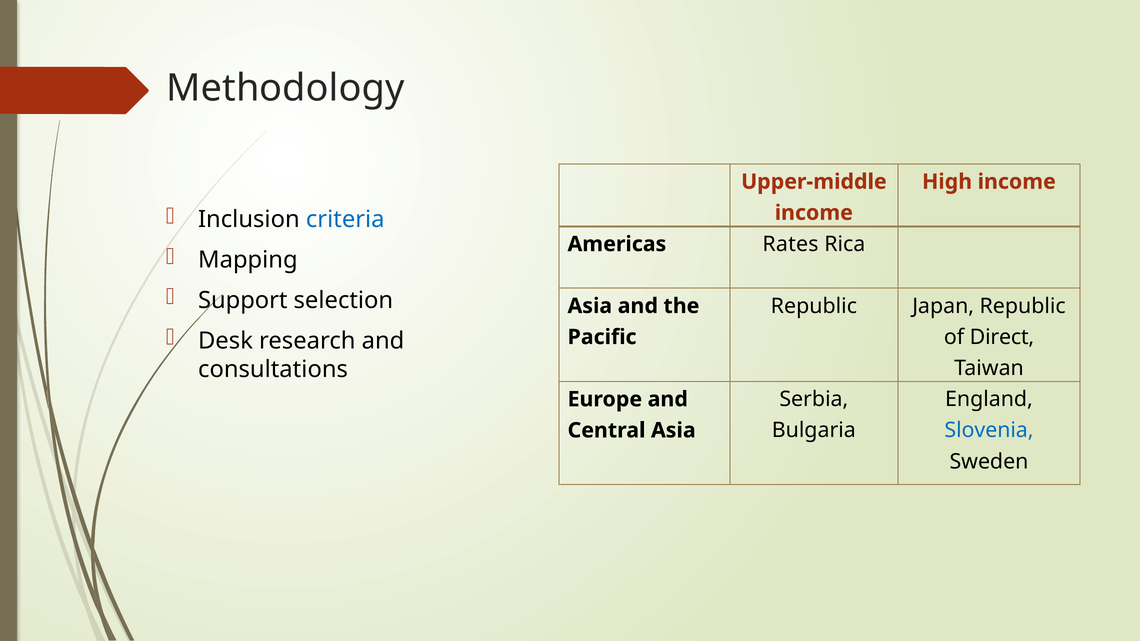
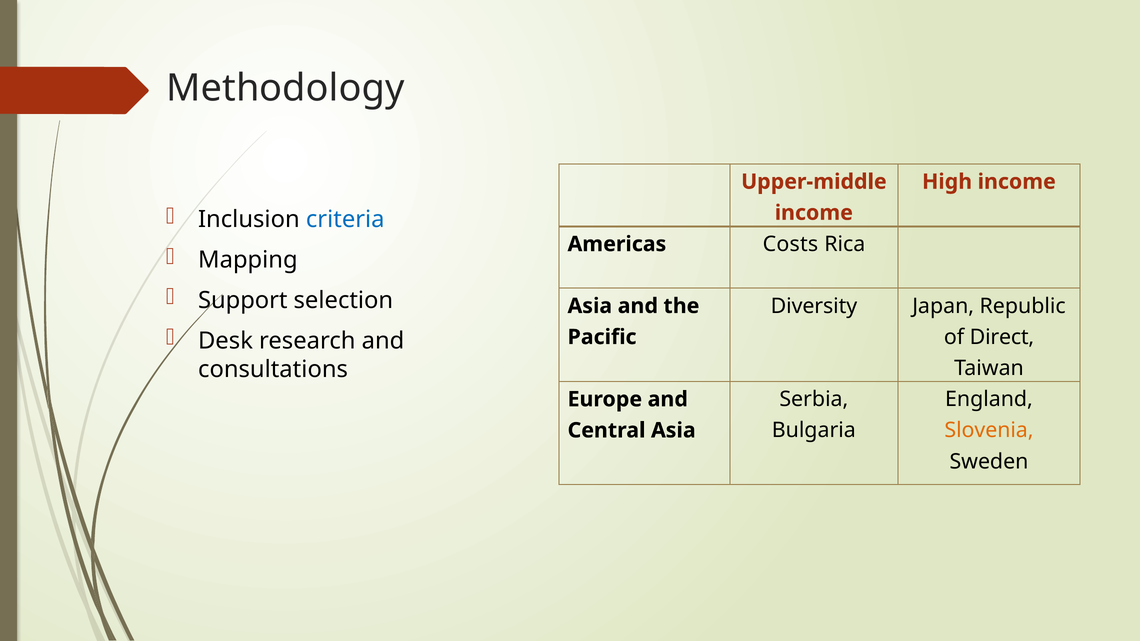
Rates: Rates -> Costs (790, 244)
Republic: Republic -> Diversity (814, 306)
Slovenia colour: blue -> orange (989, 431)
